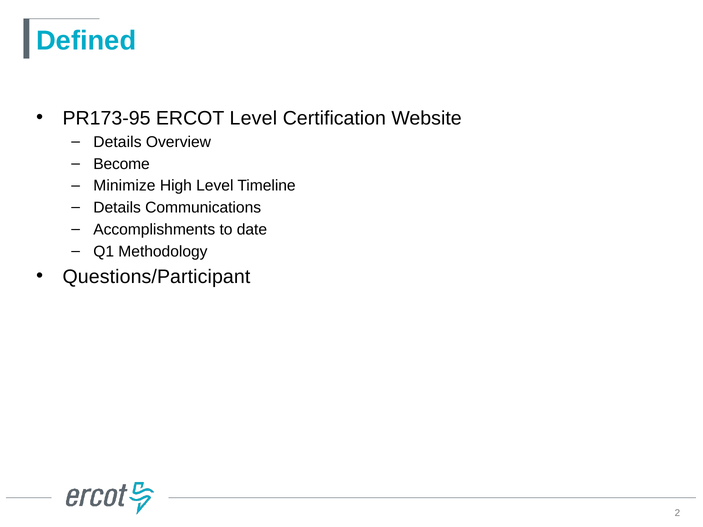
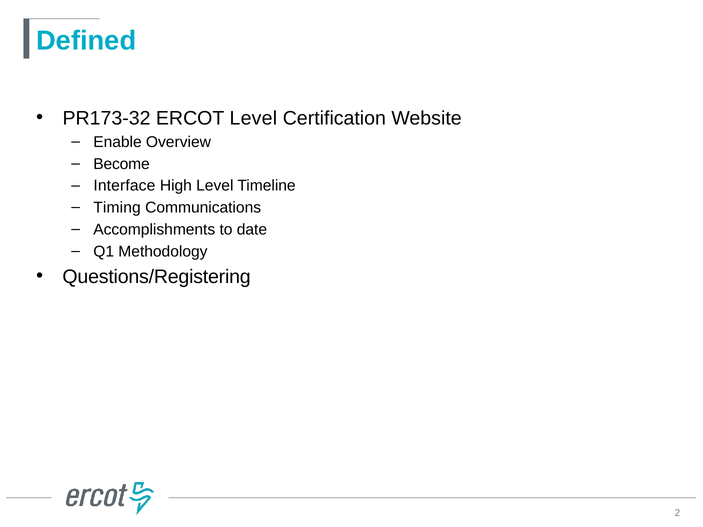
PR173-95: PR173-95 -> PR173-32 (107, 118)
Details: Details -> Enable (118, 142)
Minimize: Minimize -> Interface (124, 186)
Details: Details -> Timing (117, 208)
Questions/Participant: Questions/Participant -> Questions/Registering (157, 277)
